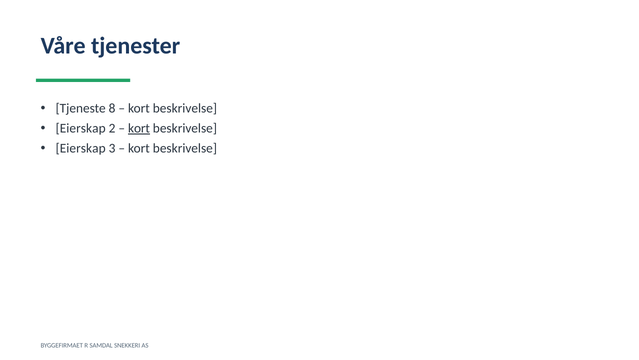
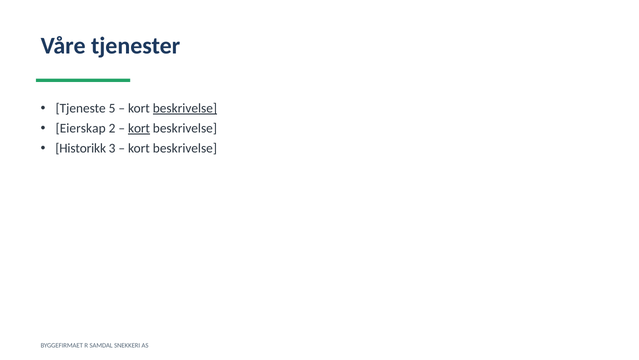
8: 8 -> 5 (112, 108)
beskrivelse underline: none -> present (185, 108)
Eierskap: Eierskap -> Historikk (81, 148)
